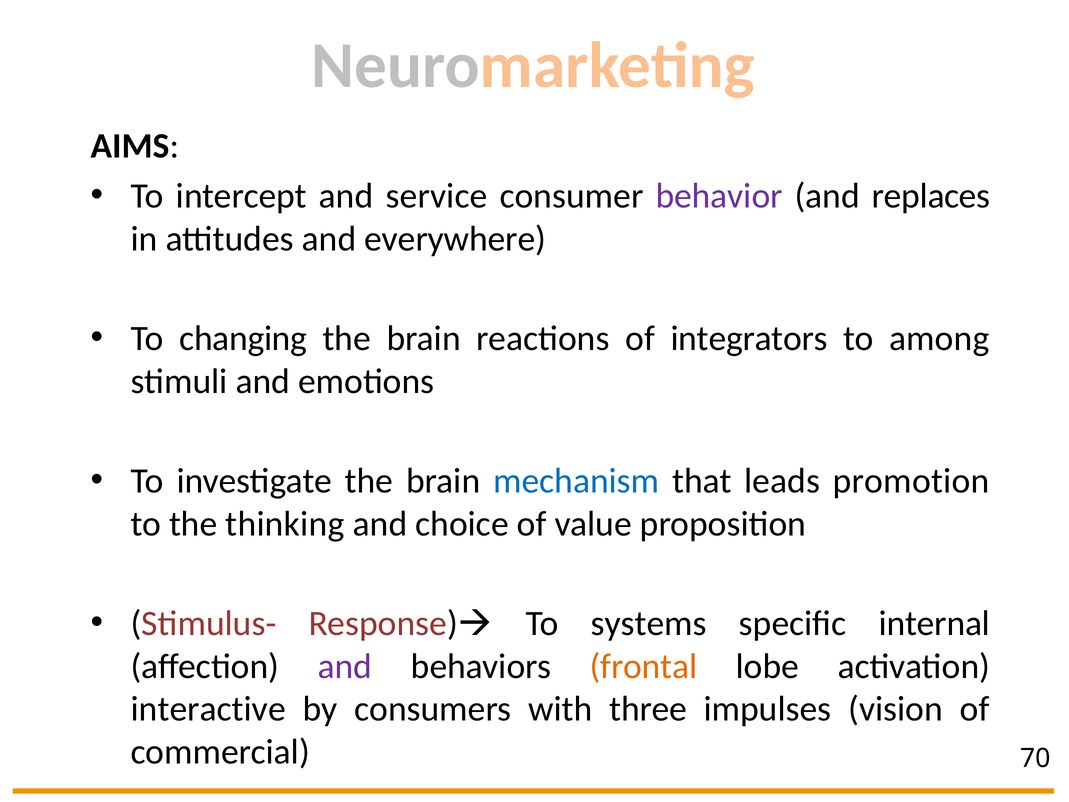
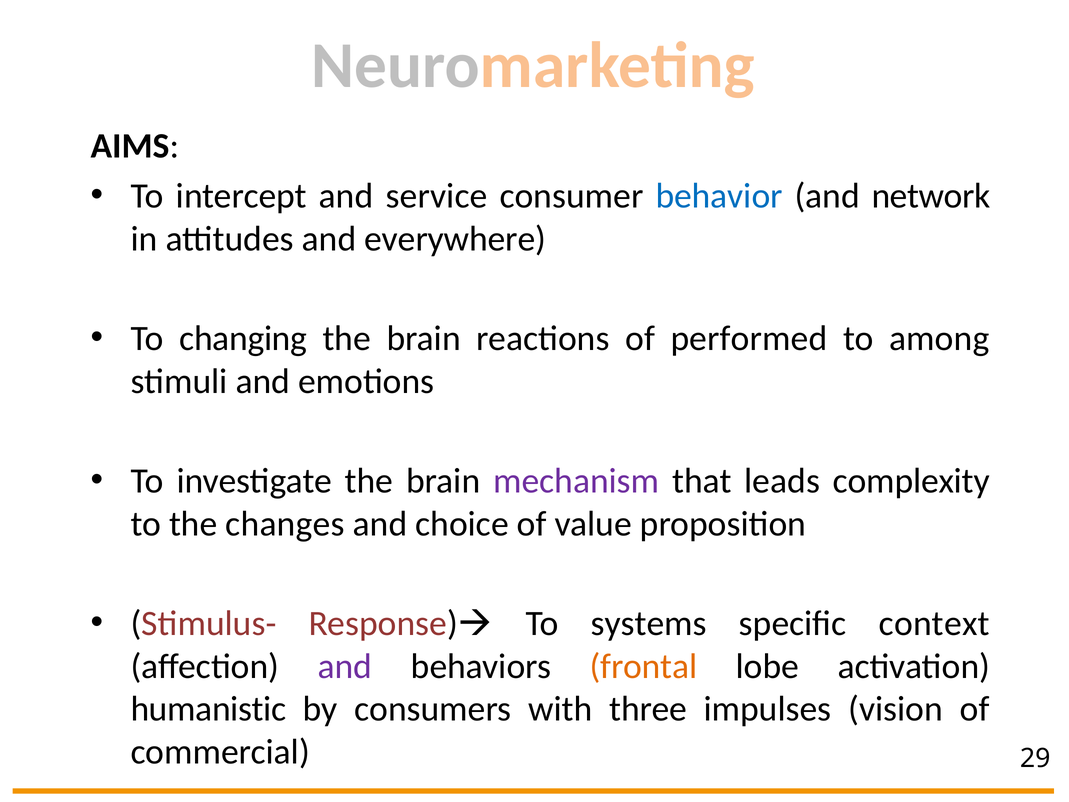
behavior colour: purple -> blue (719, 196)
replaces: replaces -> network (931, 196)
integrators: integrators -> performed (749, 338)
mechanism colour: blue -> purple (576, 481)
promotion: promotion -> complexity (911, 481)
thinking: thinking -> changes (285, 524)
internal: internal -> context (934, 623)
interactive: interactive -> humanistic (208, 709)
70: 70 -> 29 (1035, 758)
